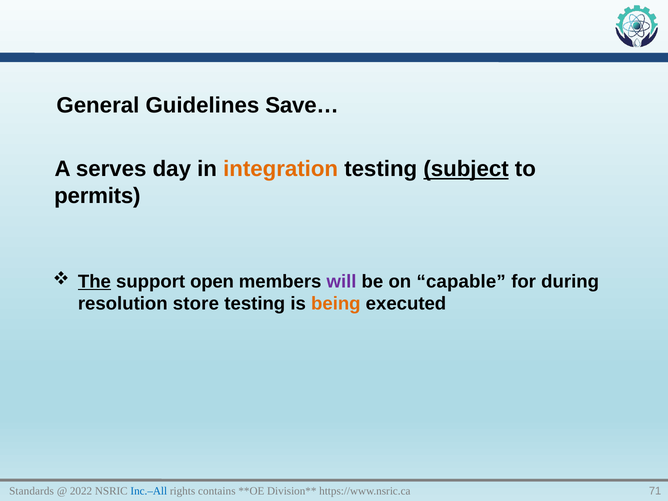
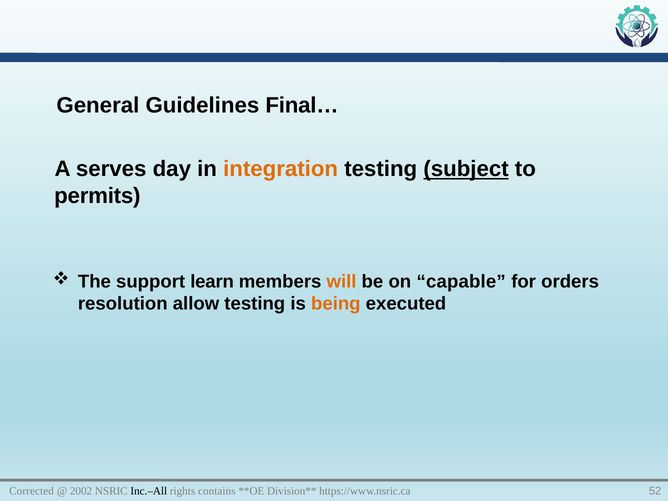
Save…: Save… -> Final… (302, 106)
The underline: present -> none (94, 281)
open: open -> learn (212, 281)
will colour: purple -> orange (342, 281)
during: during -> orders (570, 281)
store: store -> allow (196, 304)
Standards: Standards -> Corrected (32, 491)
2022: 2022 -> 2002 (81, 491)
Inc.–All colour: blue -> black (149, 491)
71: 71 -> 52 (655, 491)
